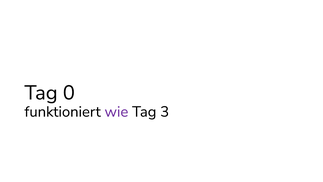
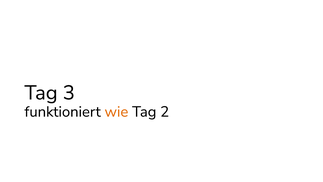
0: 0 -> 3 (69, 93)
wie colour: purple -> orange (116, 112)
3: 3 -> 2 (165, 112)
